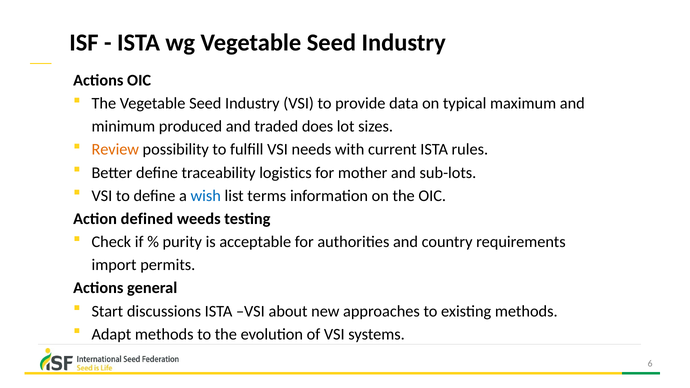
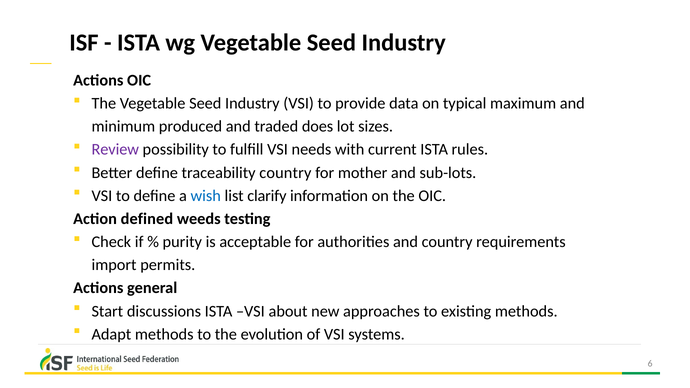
Review colour: orange -> purple (115, 150)
traceability logistics: logistics -> country (285, 173)
terms: terms -> clarify (267, 196)
